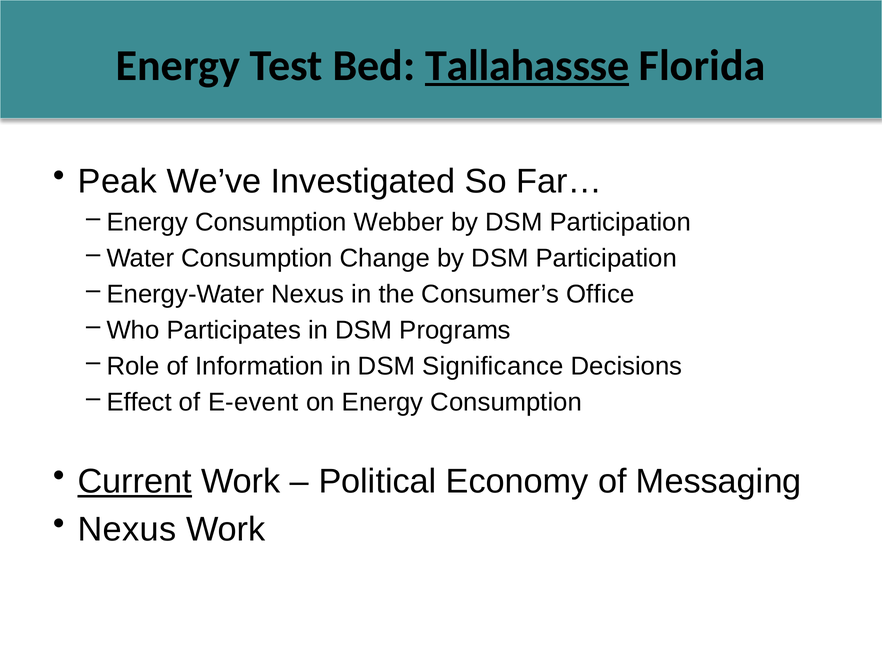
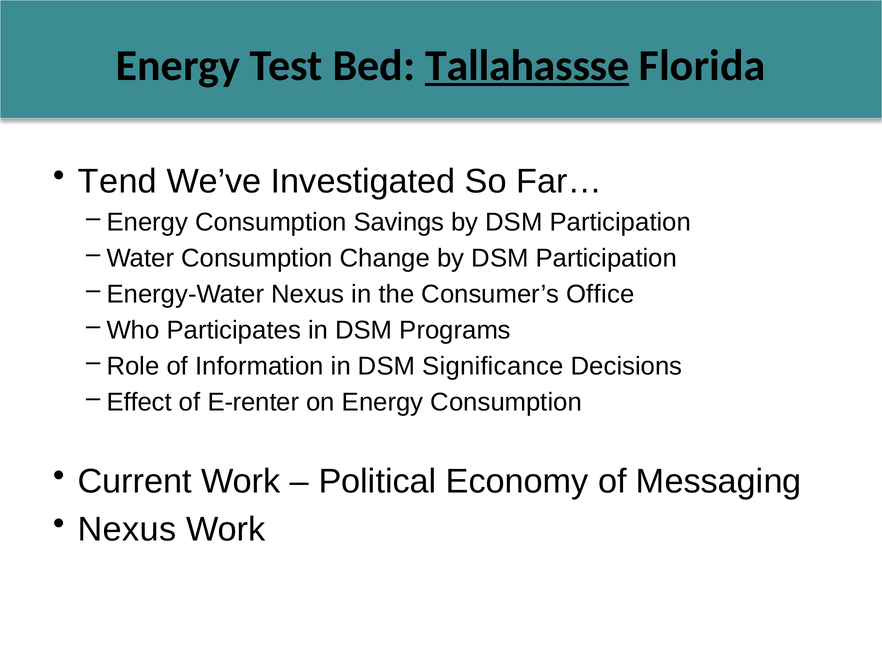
Peak: Peak -> Tend (117, 182)
Webber: Webber -> Savings (399, 222)
E-event: E-event -> E-renter (253, 402)
Current underline: present -> none (135, 482)
